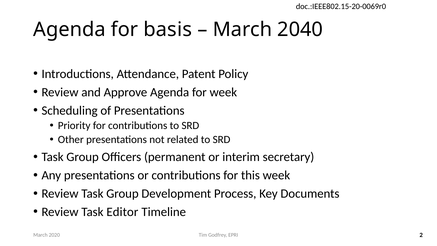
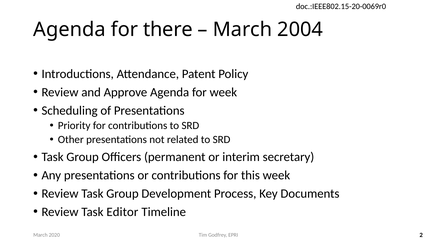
basis: basis -> there (168, 30)
2040: 2040 -> 2004 (300, 30)
